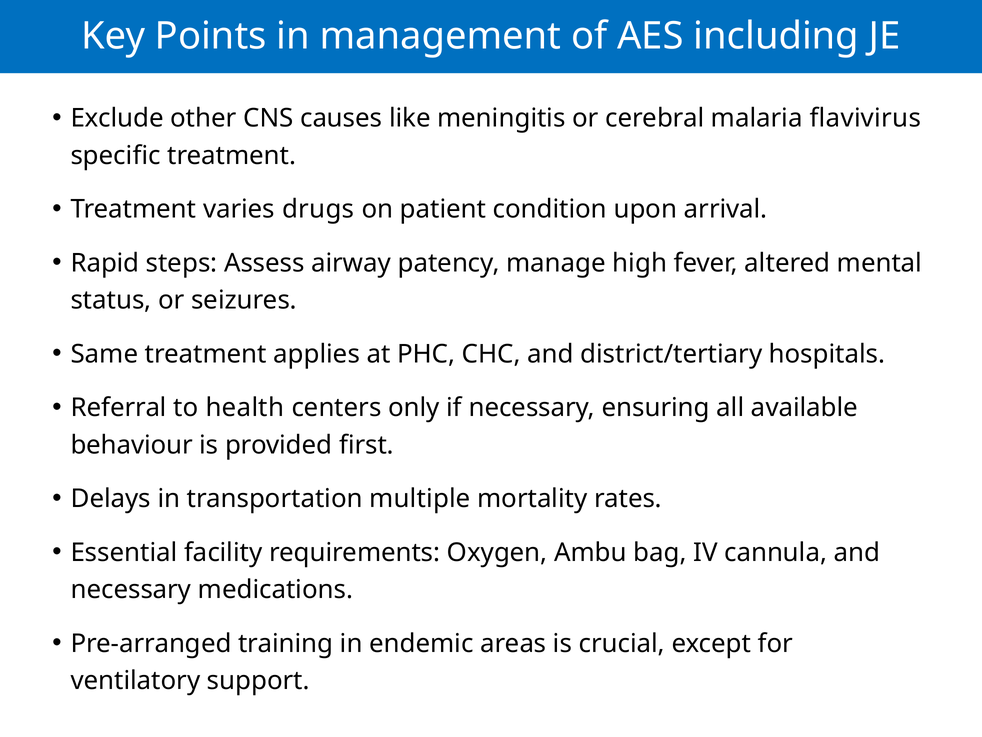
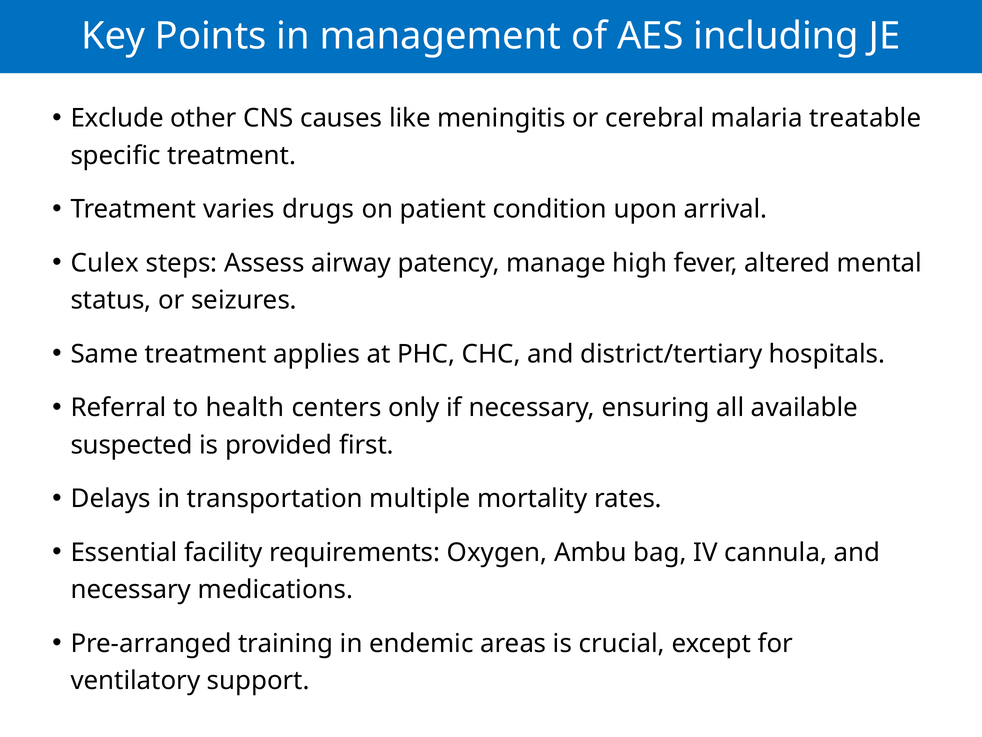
flavivirus: flavivirus -> treatable (865, 118)
Rapid: Rapid -> Culex (105, 263)
behaviour: behaviour -> suspected (132, 445)
